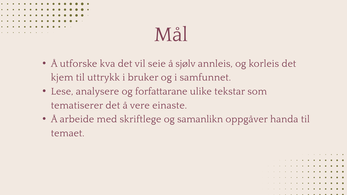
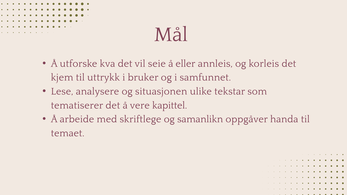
sjølv: sjølv -> eller (185, 64)
forfattarane: forfattarane -> situasjonen (161, 91)
einaste: einaste -> kapittel (170, 105)
